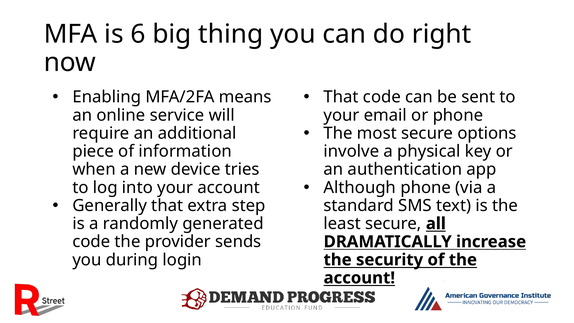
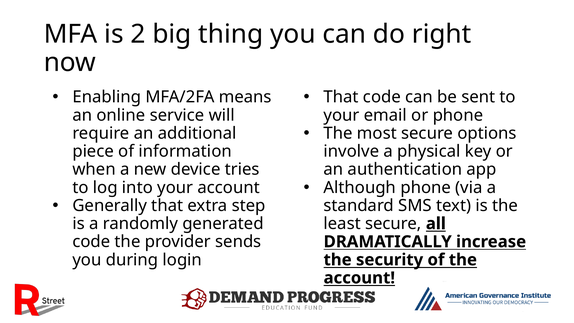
6: 6 -> 2 (138, 34)
